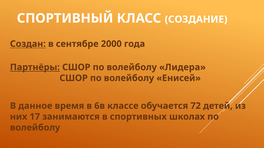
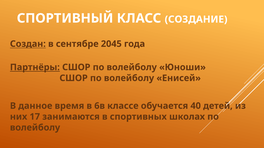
2000: 2000 -> 2045 (111, 44)
Лидера: Лидера -> Юноши (182, 67)
72: 72 -> 40 (196, 106)
